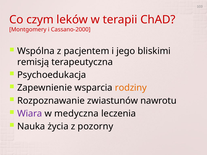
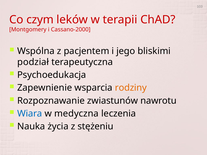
remisją: remisją -> podział (33, 62)
Wiara colour: purple -> blue (30, 114)
pozorny: pozorny -> stężeniu (96, 127)
